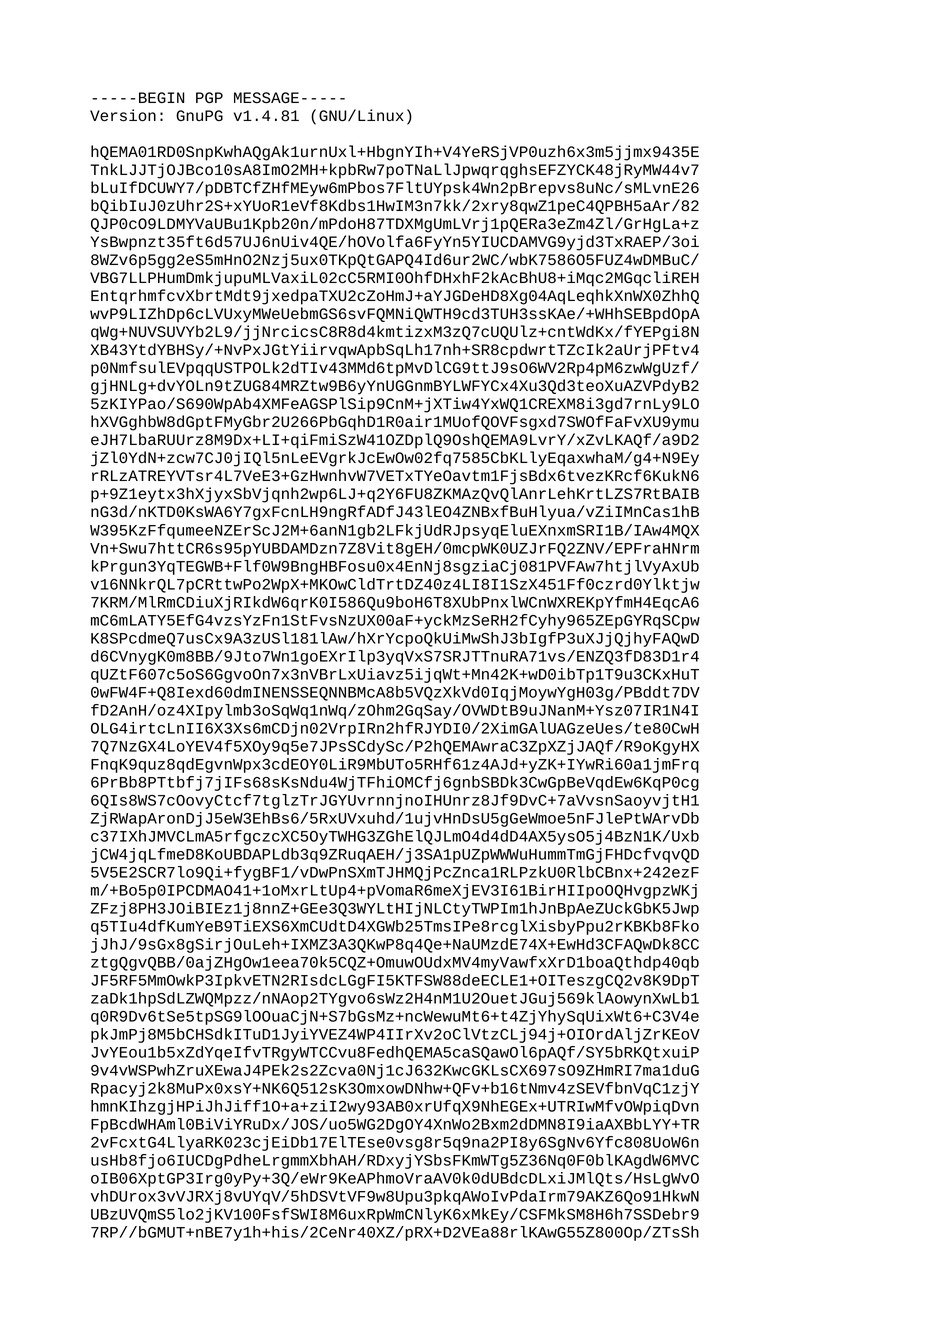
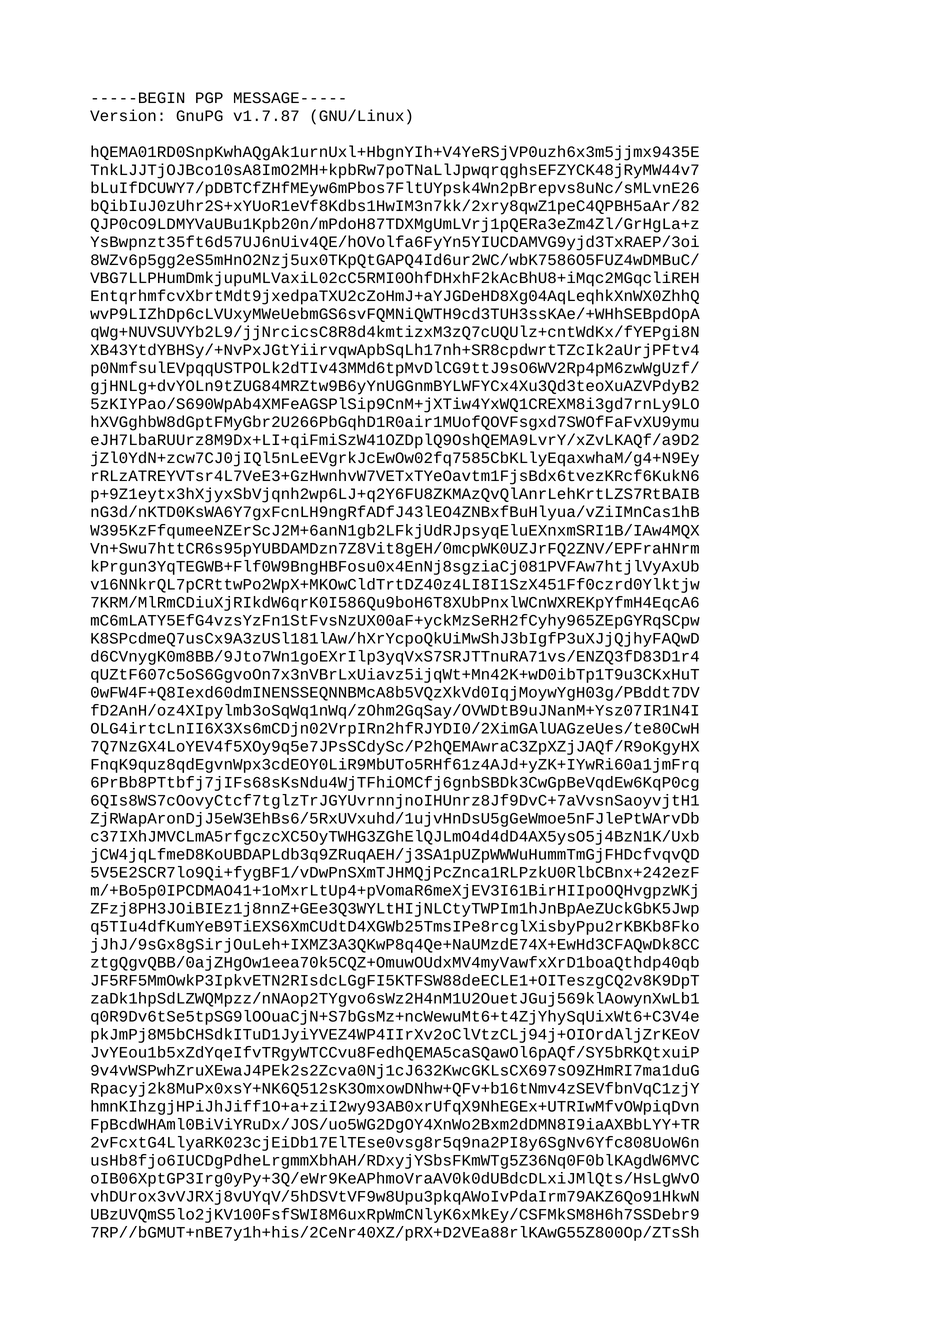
v1.4.81: v1.4.81 -> v1.7.87 (266, 116)
